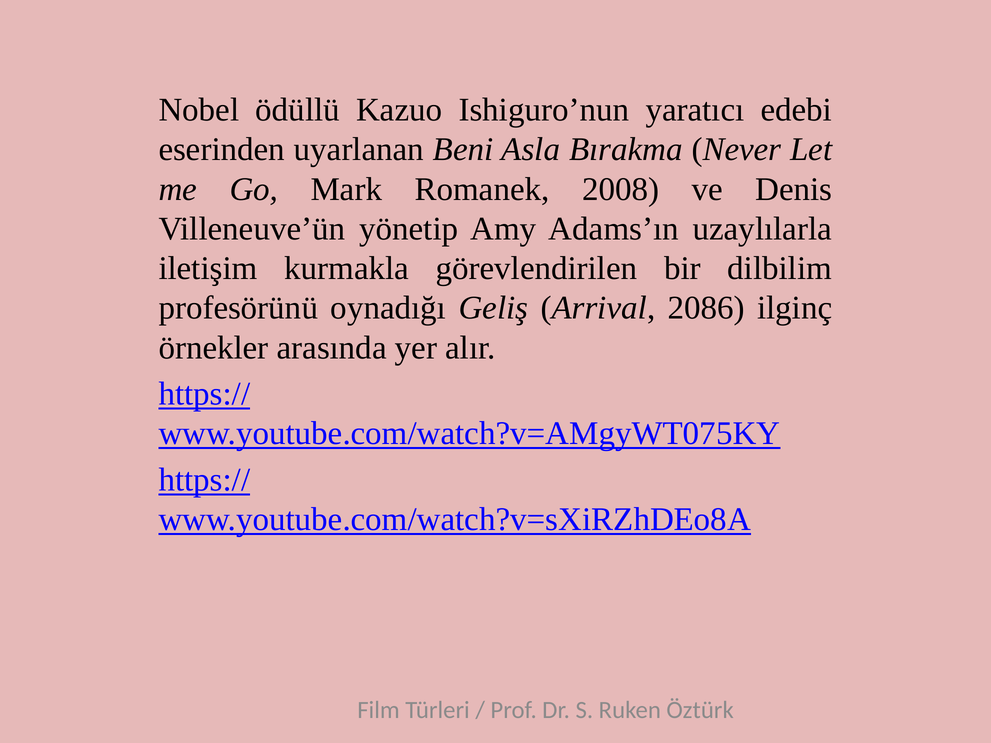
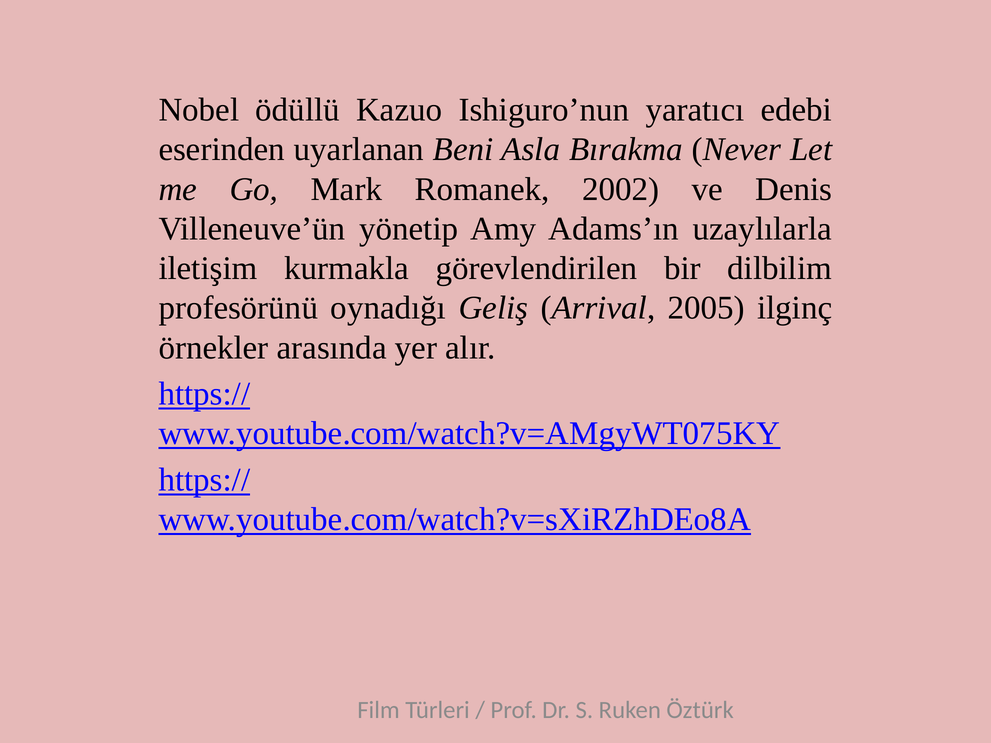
2008: 2008 -> 2002 (621, 189)
2086: 2086 -> 2005 (706, 308)
